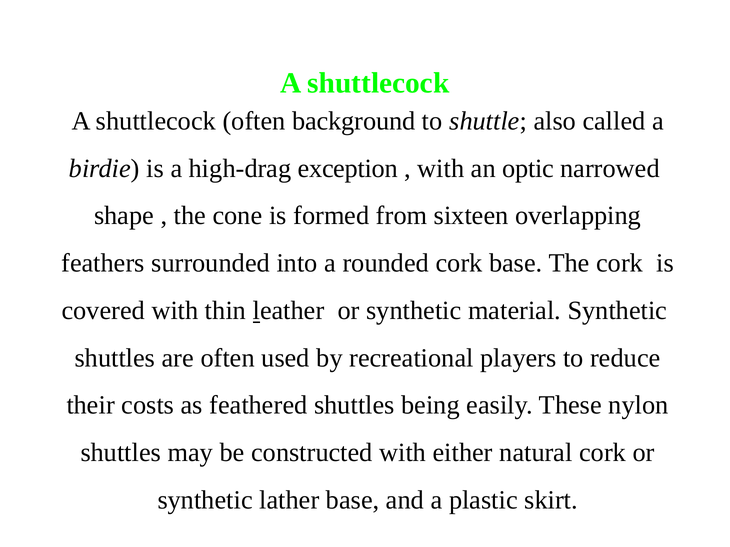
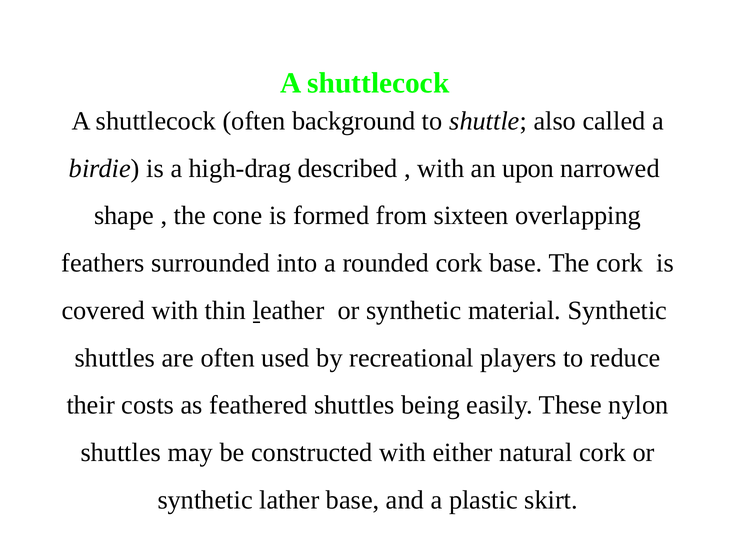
exception: exception -> described (348, 169)
optic: optic -> upon (528, 169)
